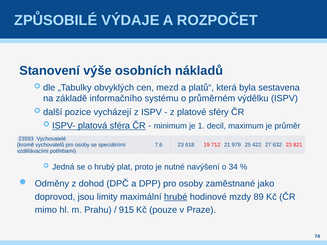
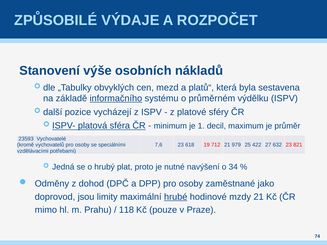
informačního underline: none -> present (116, 99)
mzdy 89: 89 -> 21 (259, 197)
915: 915 -> 118 (126, 210)
